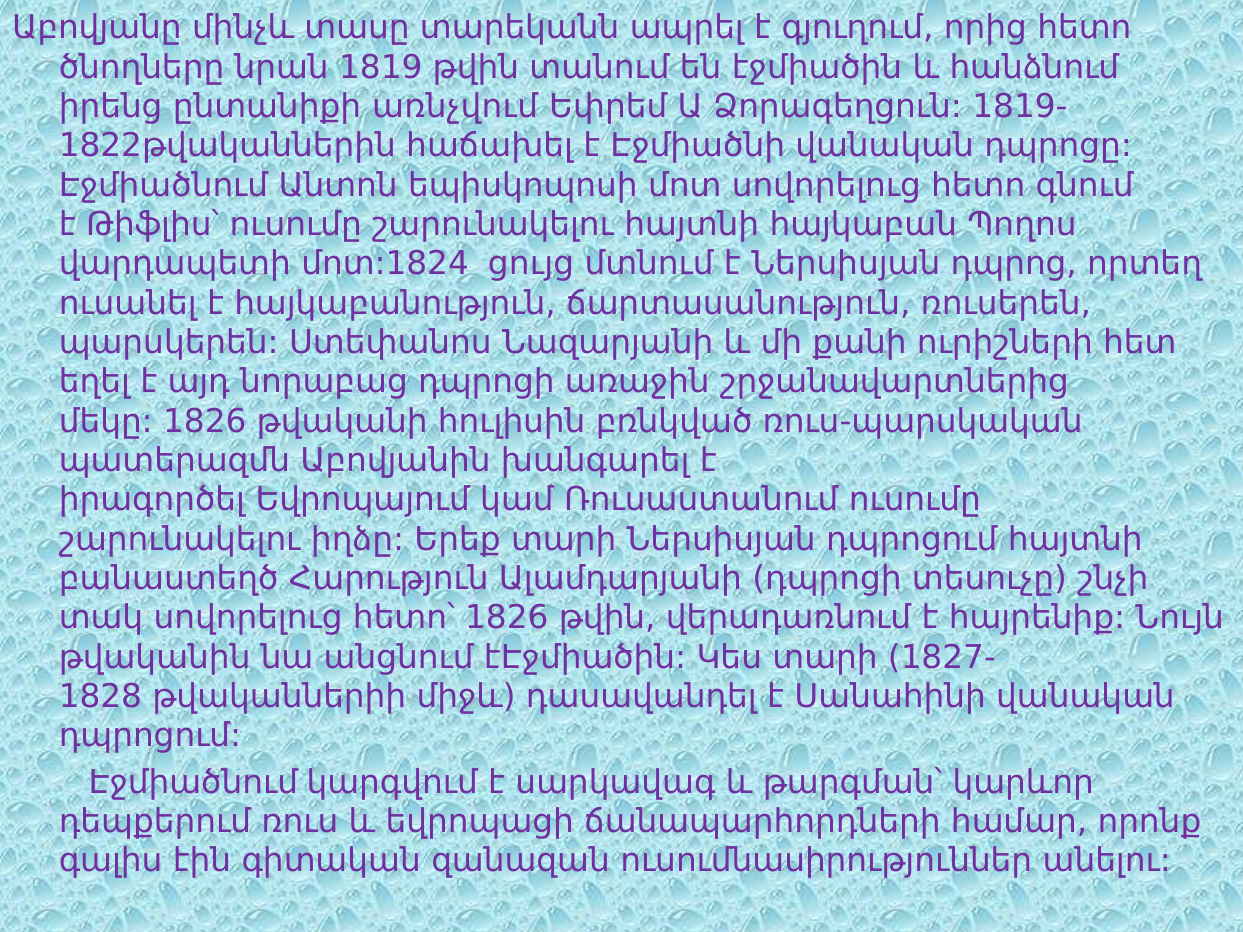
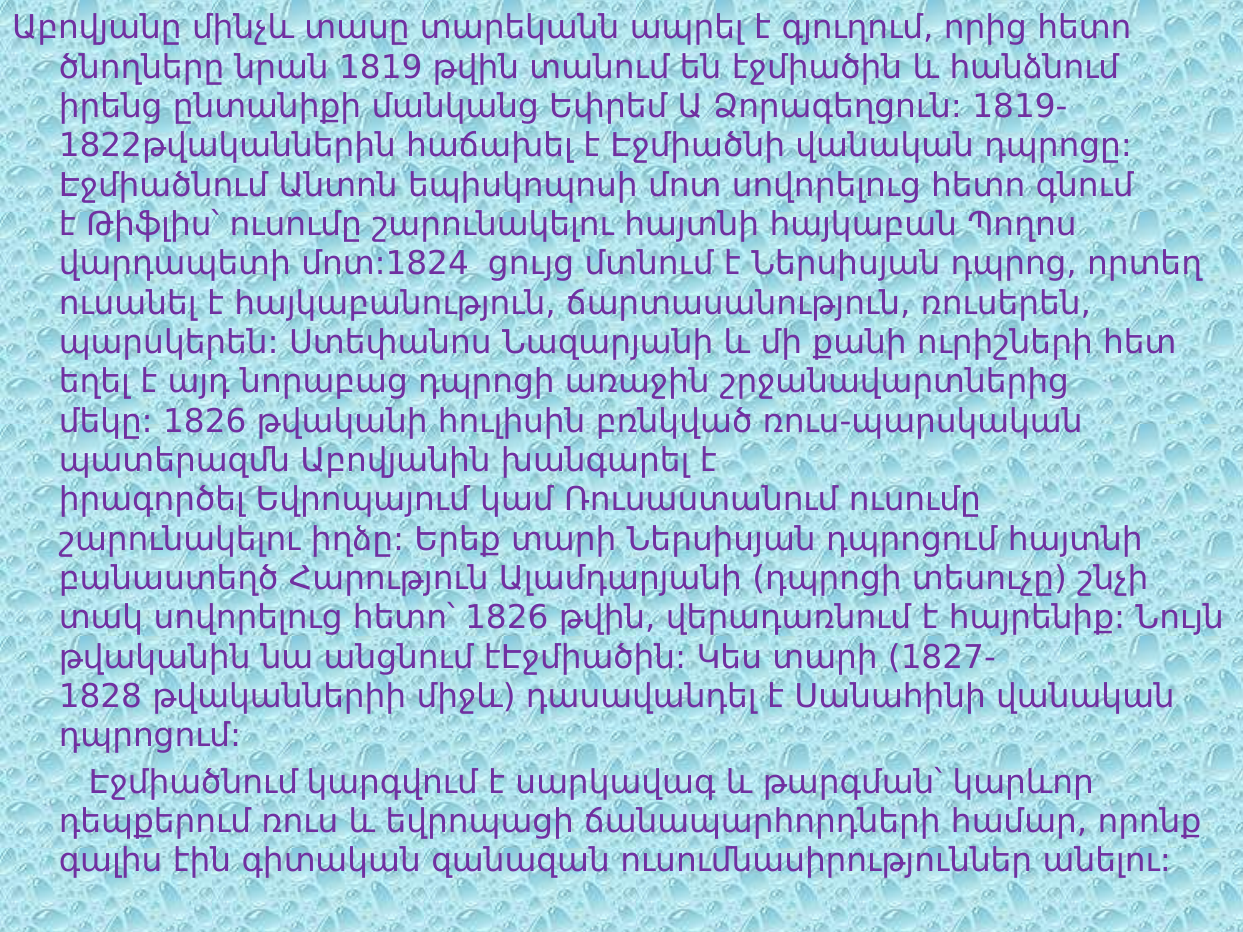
առնչվում: առնչվում -> մանկանց (455, 107)
